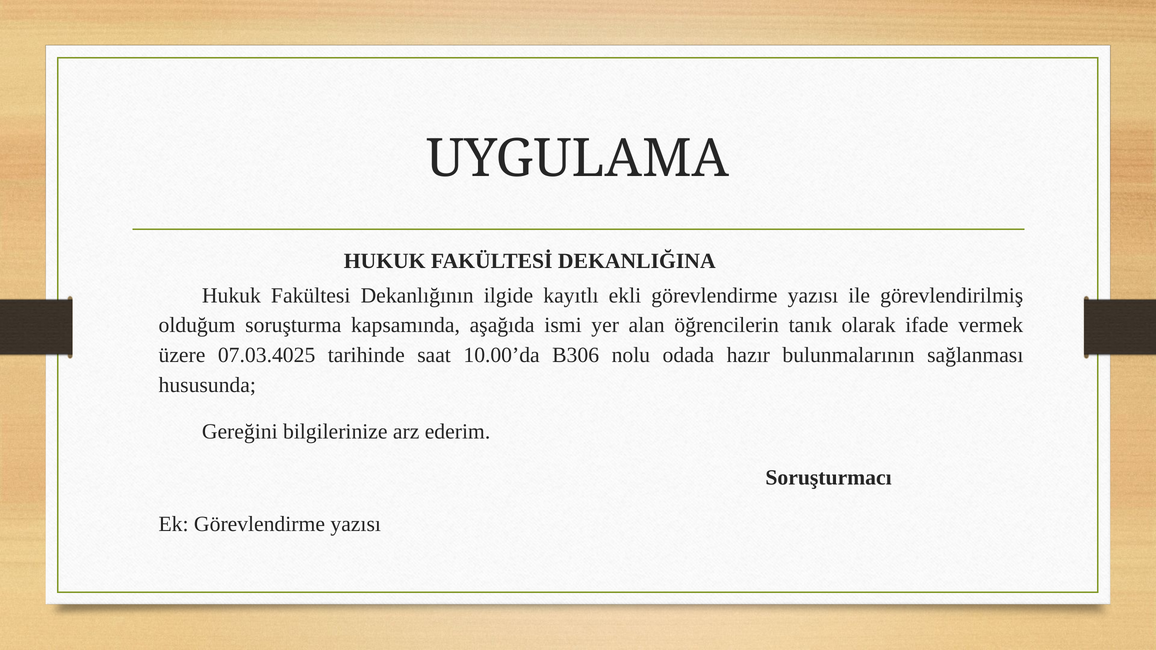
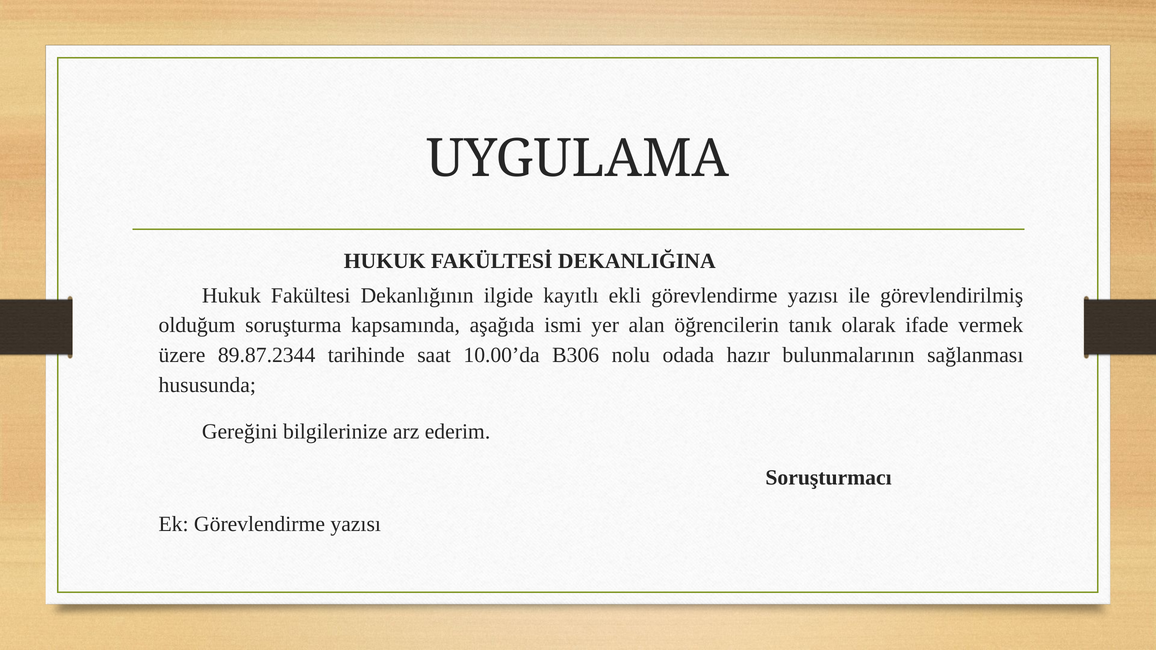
07.03.4025: 07.03.4025 -> 89.87.2344 (267, 355)
